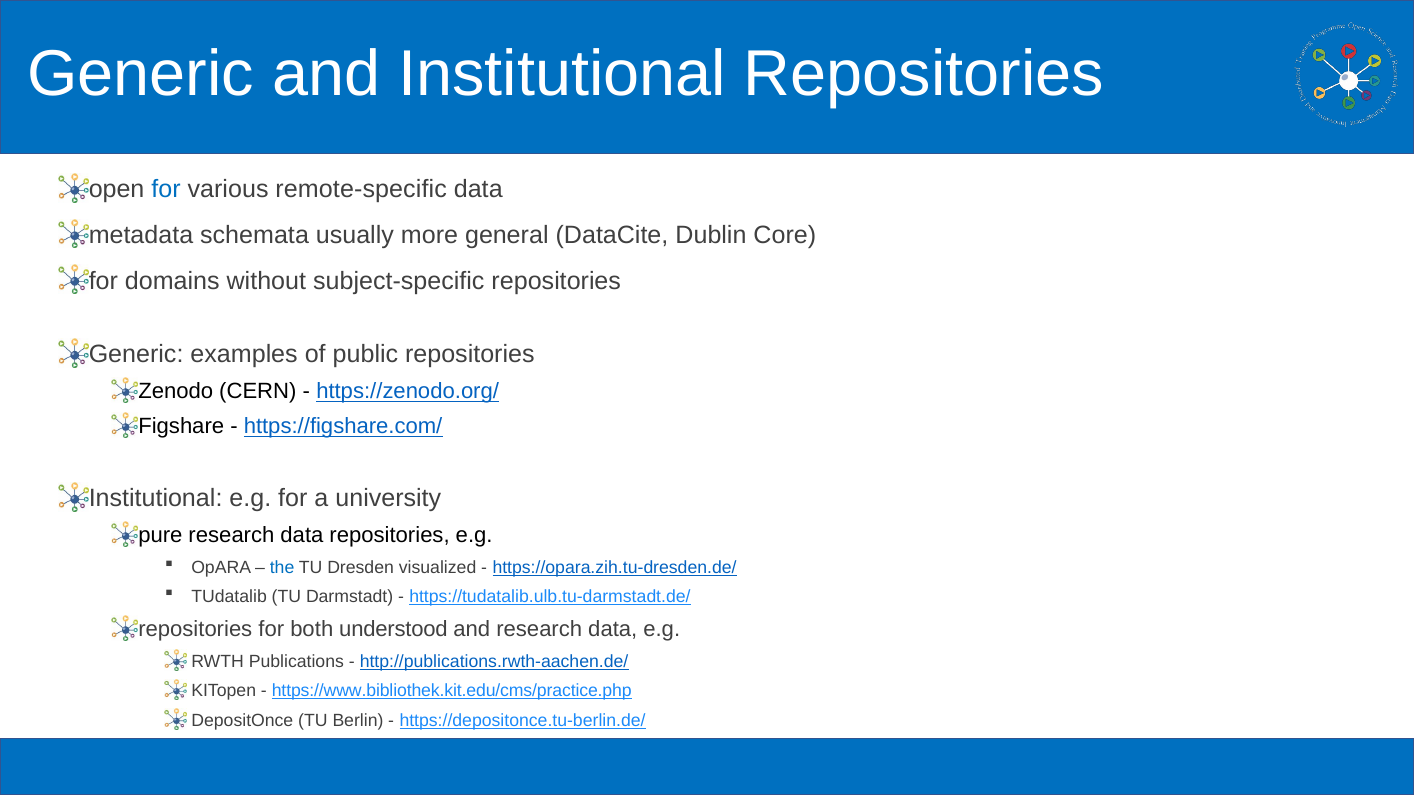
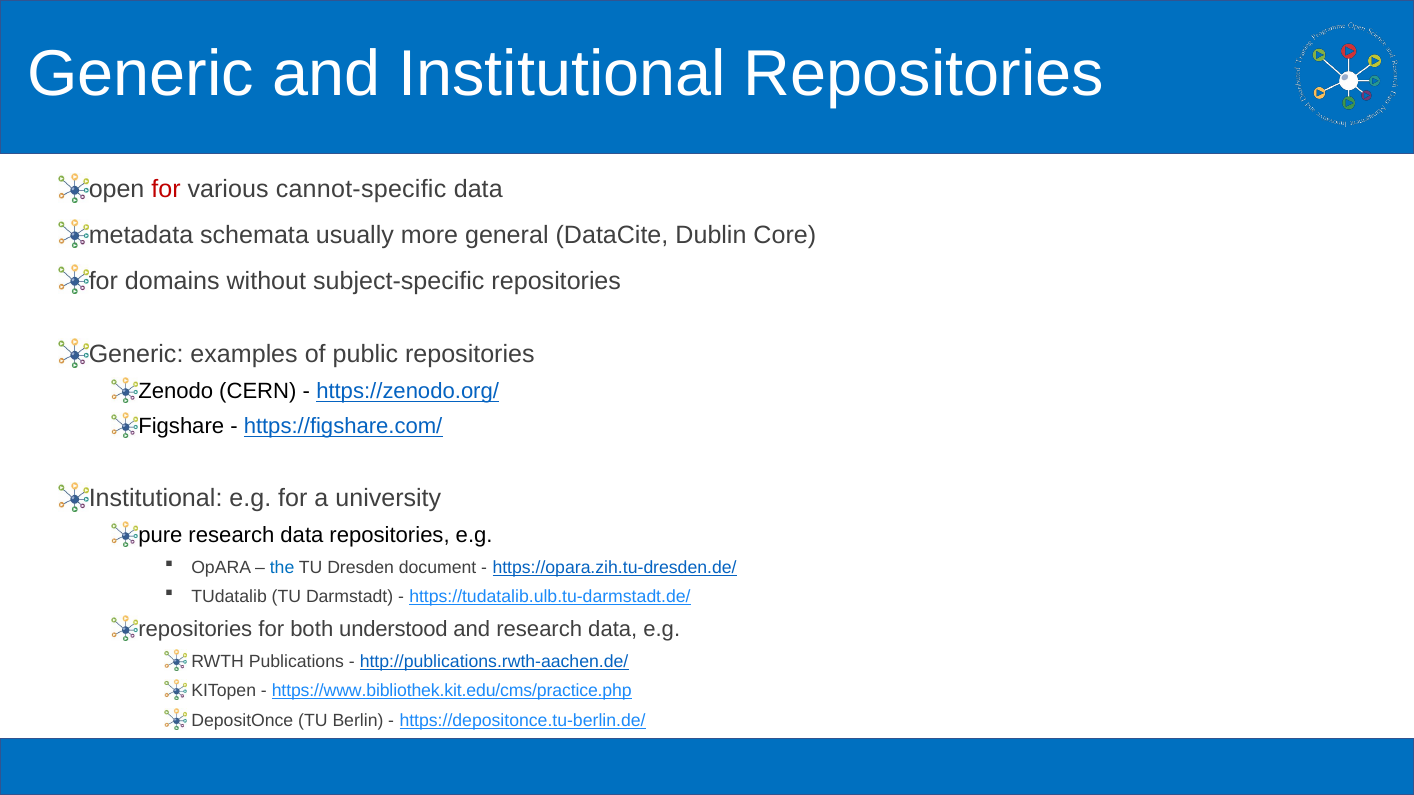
for colour: blue -> red (166, 190)
remote-specific: remote-specific -> cannot-specific (361, 190)
visualized: visualized -> document (438, 568)
